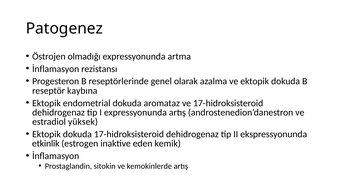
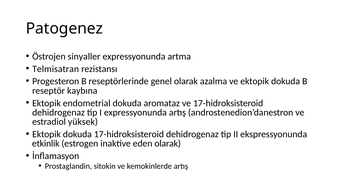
olmadığı: olmadığı -> sinyaller (84, 56)
İnflamasyon: İnflamasyon -> Telmisatran (56, 69)
eden kemik: kemik -> olarak (168, 143)
